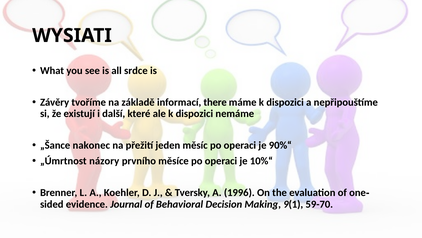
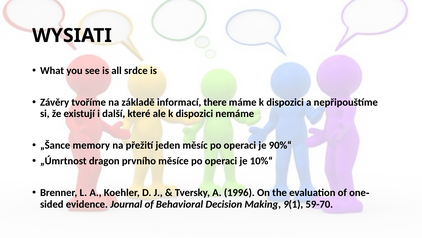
nakonec: nakonec -> memory (91, 145)
názory: názory -> dragon (104, 161)
